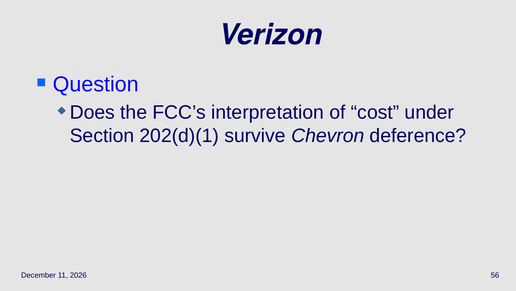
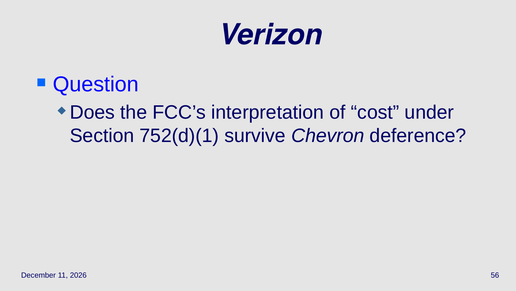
202(d)(1: 202(d)(1 -> 752(d)(1 (179, 136)
